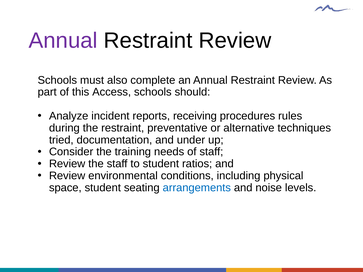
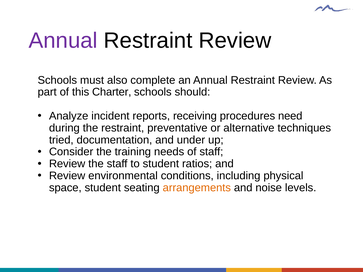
Access: Access -> Charter (112, 92)
rules: rules -> need (290, 116)
arrangements colour: blue -> orange (197, 188)
